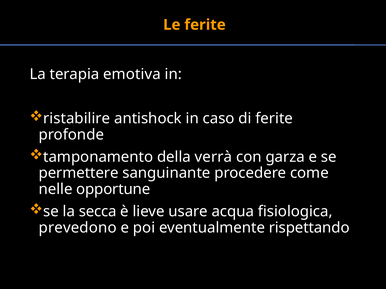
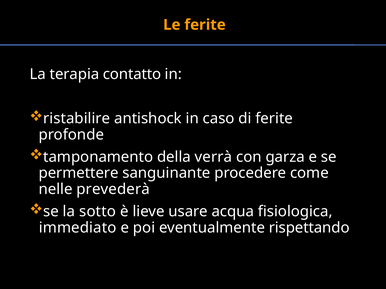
emotiva: emotiva -> contatto (132, 74)
opportune: opportune -> prevederà (113, 190)
secca: secca -> sotto (98, 212)
prevedono: prevedono -> immediato (78, 228)
